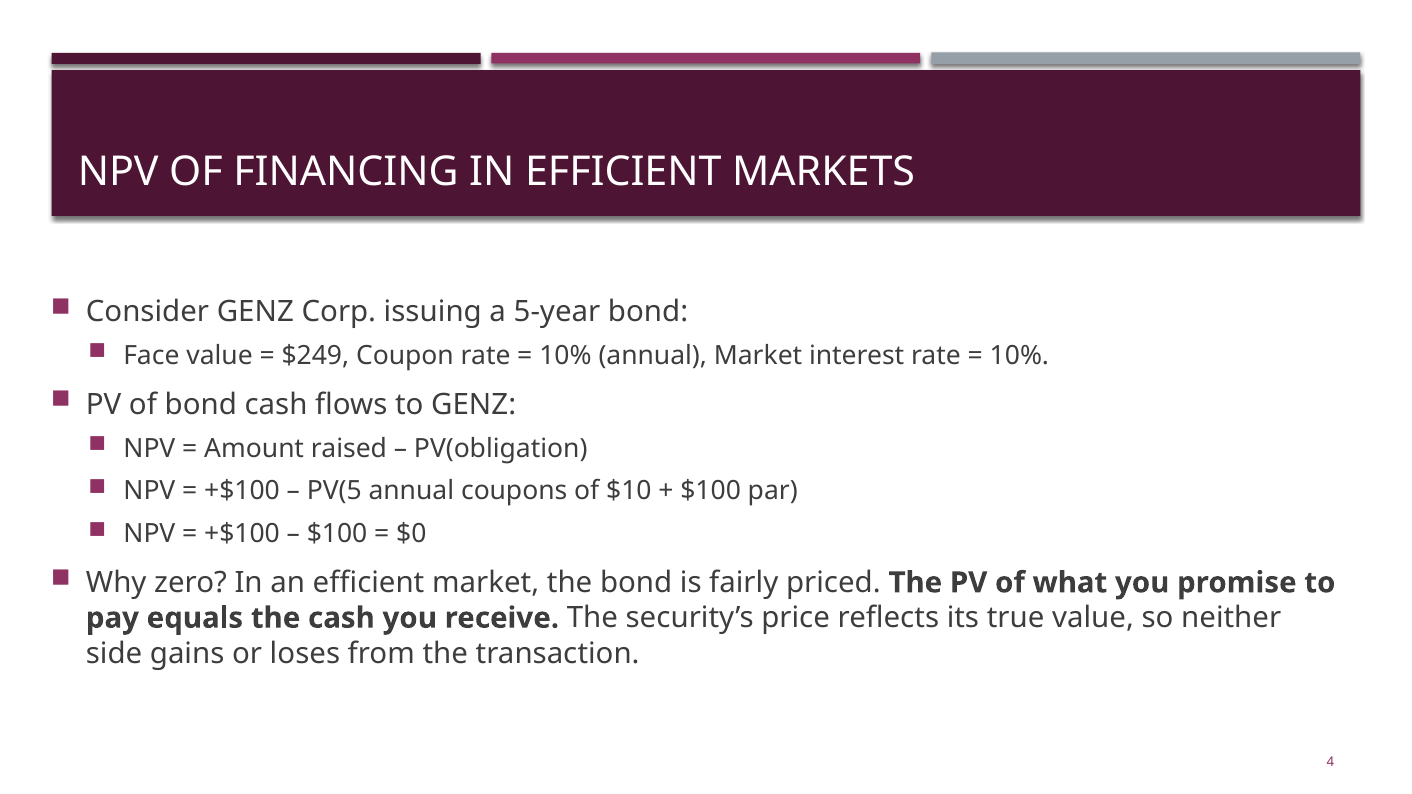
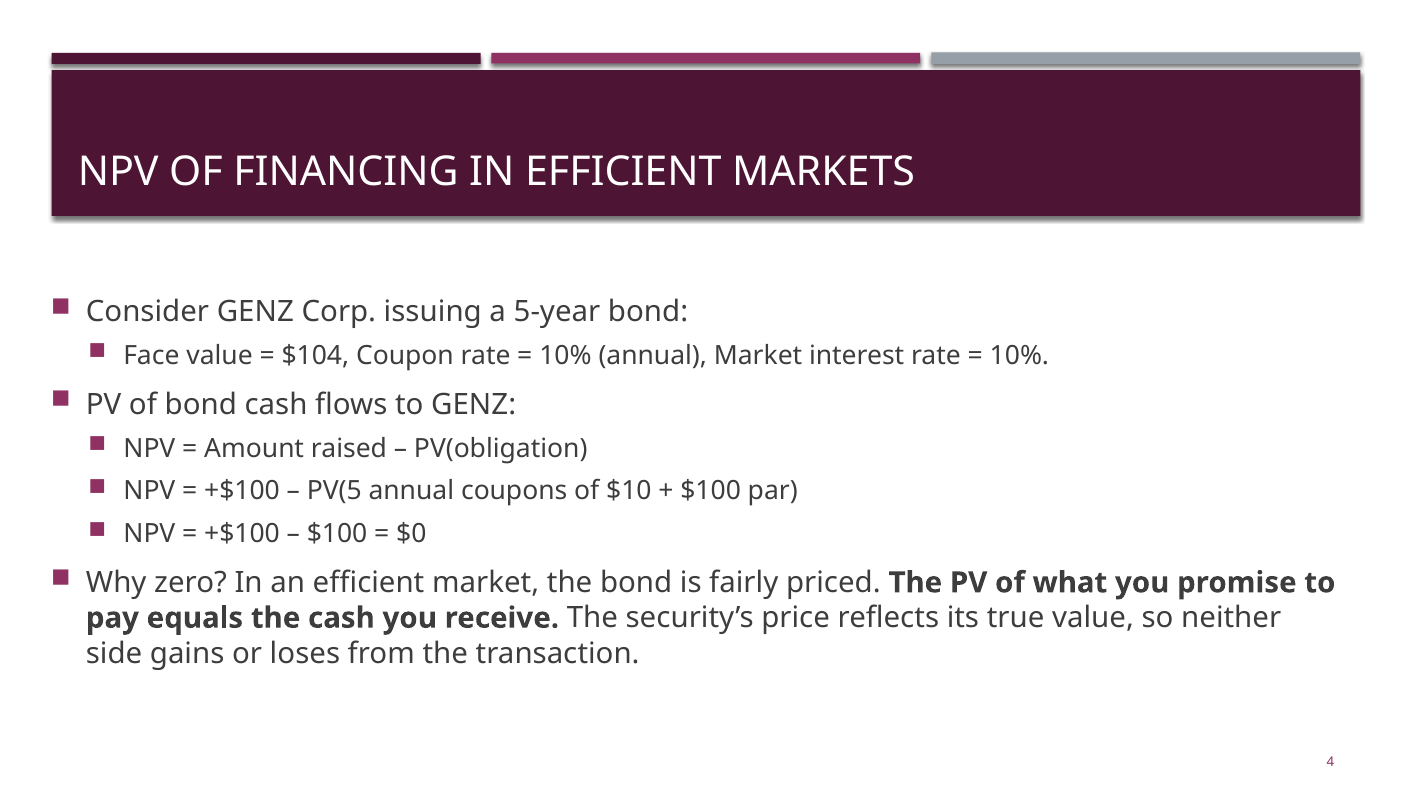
$249: $249 -> $104 (315, 356)
